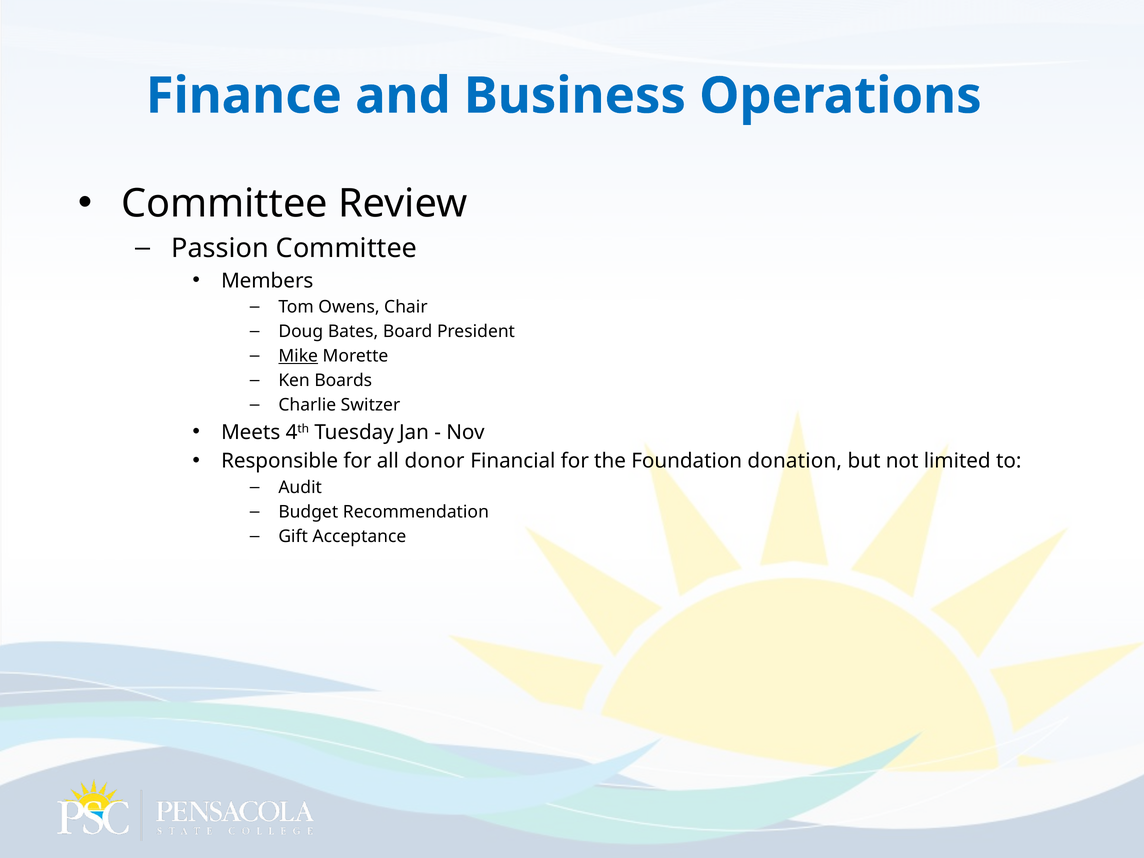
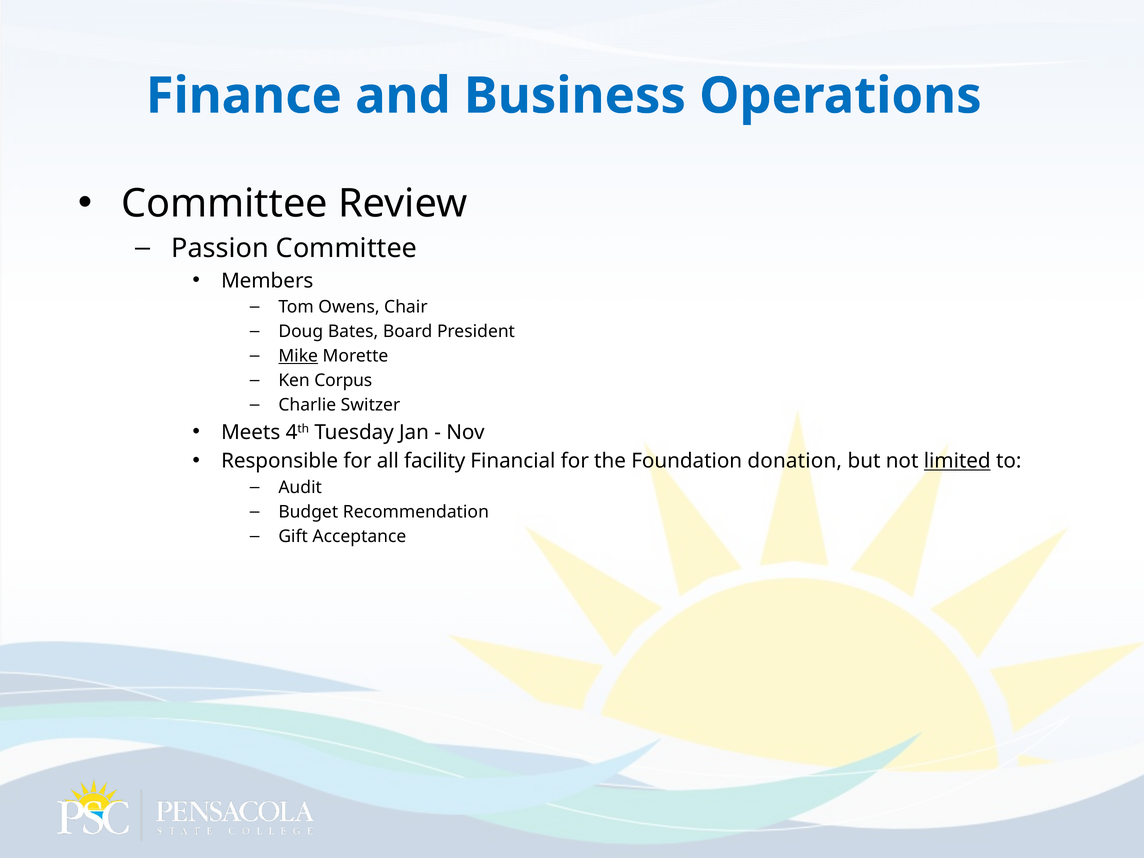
Boards: Boards -> Corpus (343, 381)
donor: donor -> facility (435, 461)
limited underline: none -> present (957, 461)
